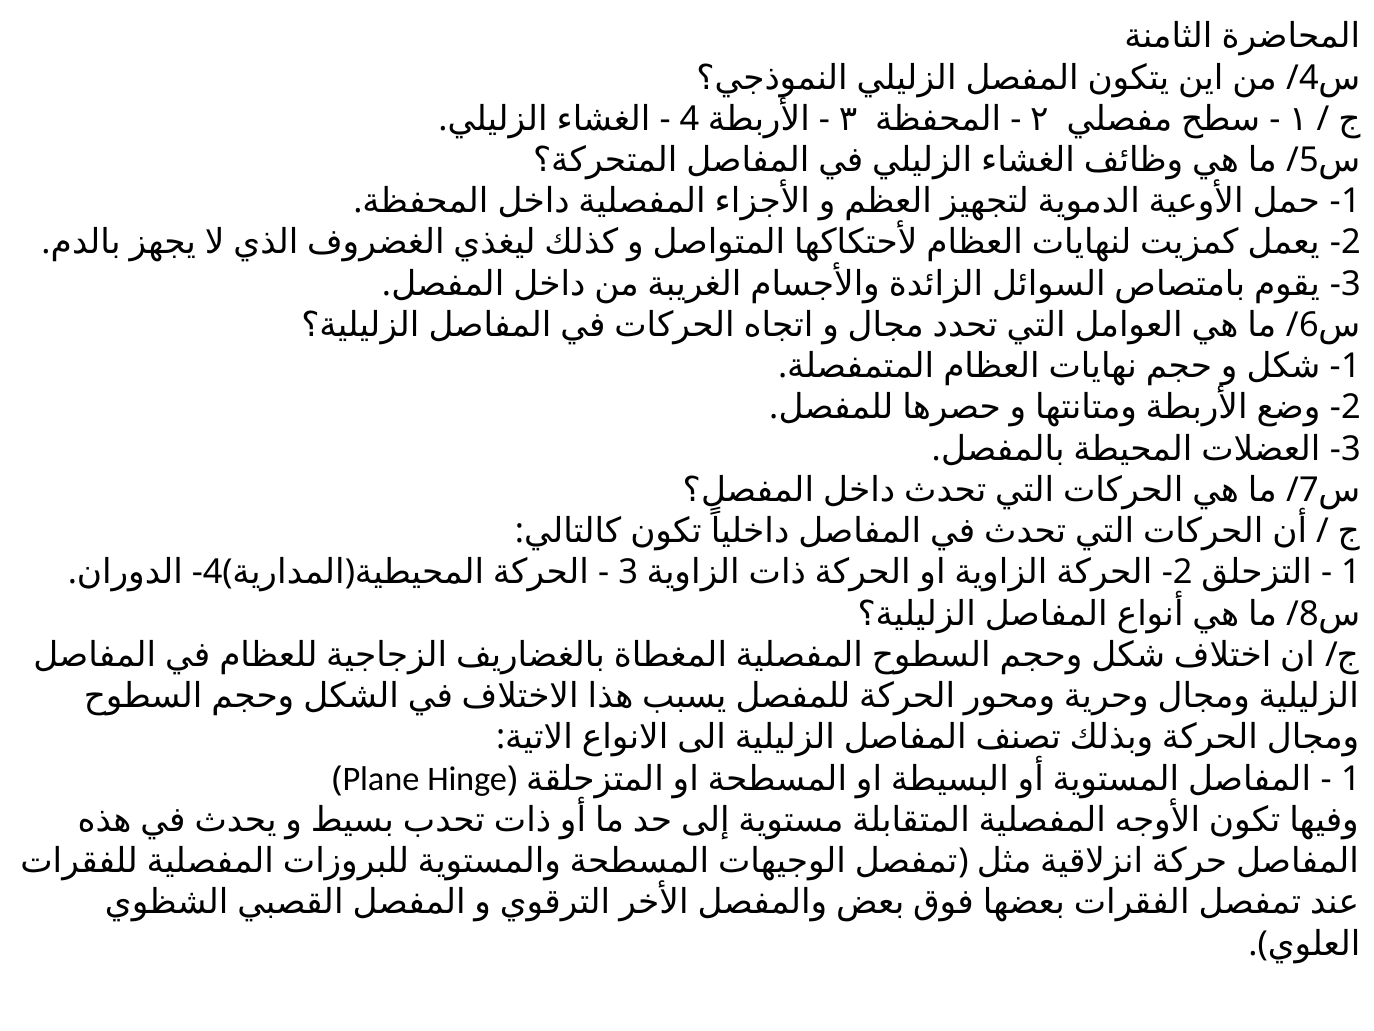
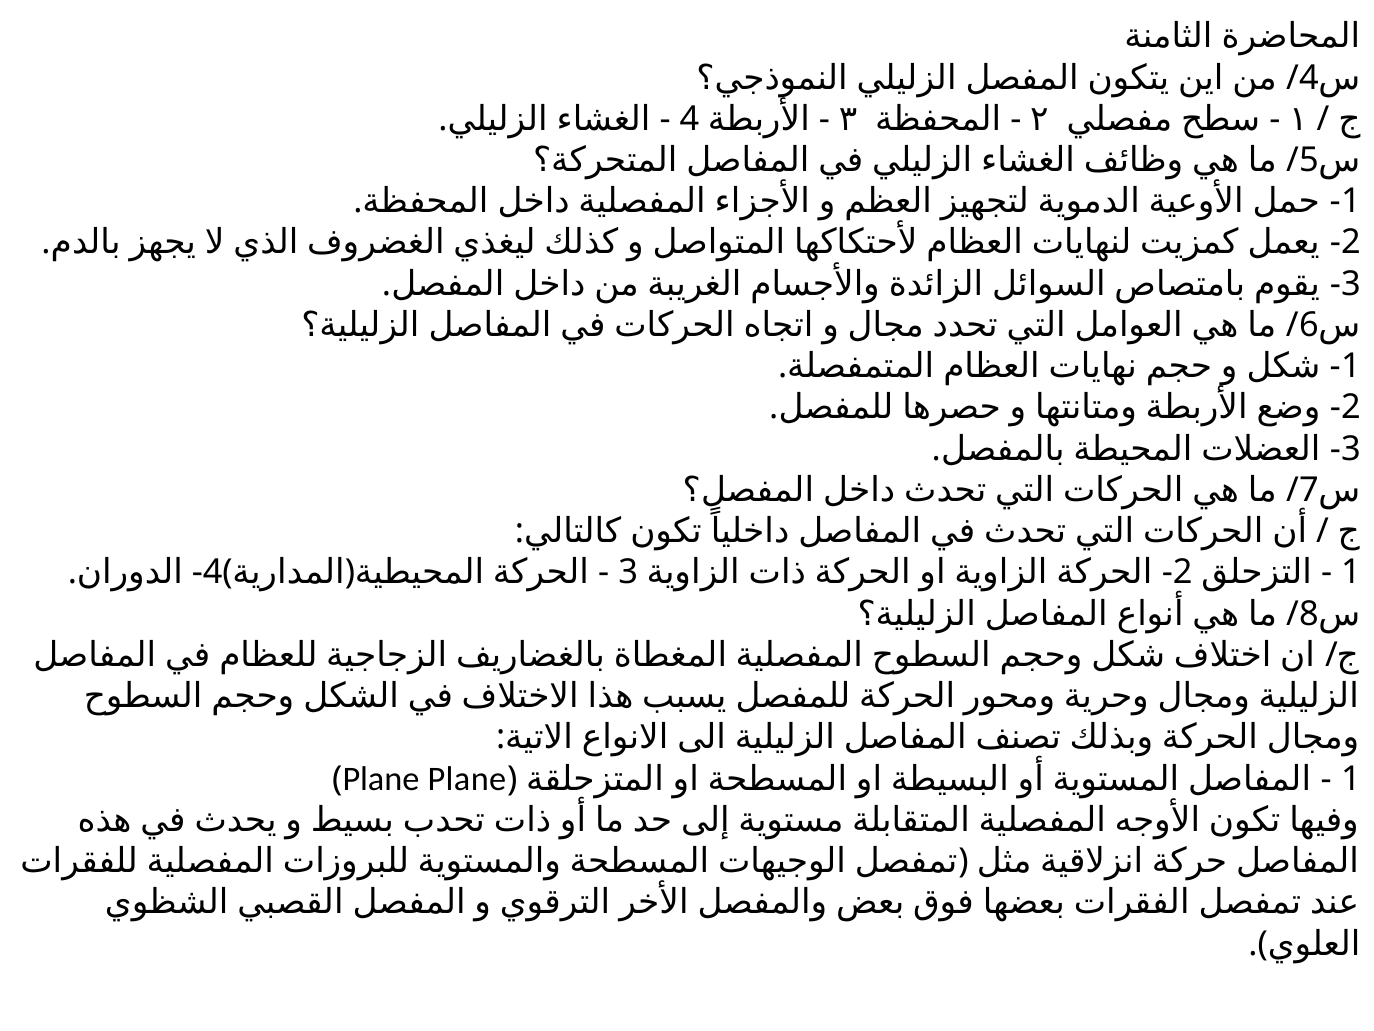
Plane Hinge: Hinge -> Plane (467, 778)
